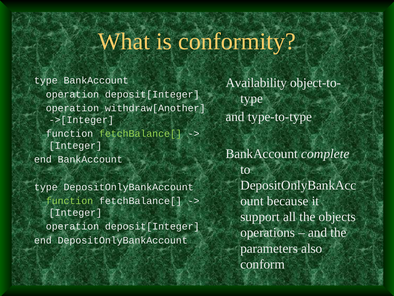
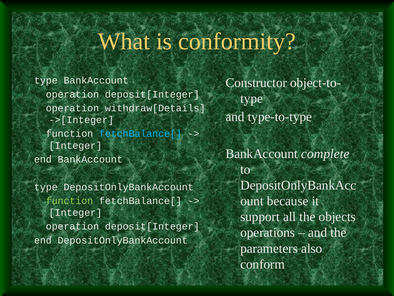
Availability: Availability -> Constructor (256, 83)
withdraw[Another: withdraw[Another -> withdraw[Details (155, 108)
fetchBalance[ colour: light green -> light blue (140, 134)
